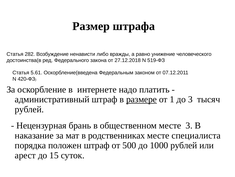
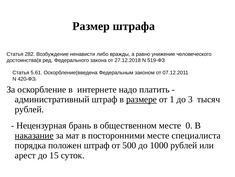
месте 3: 3 -> 0 (189, 125)
наказание underline: none -> present (34, 135)
родственниках: родственниках -> посторонними (116, 135)
